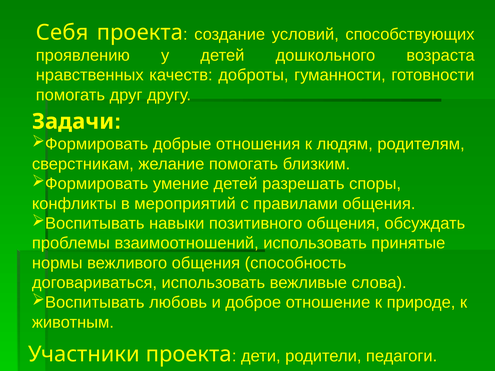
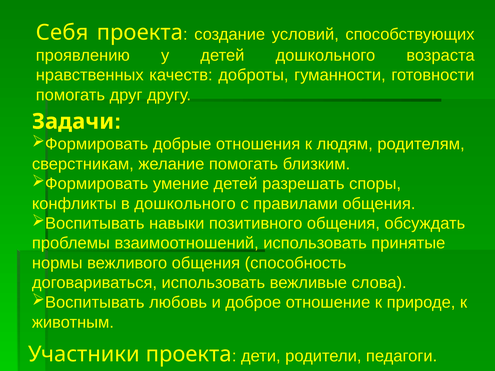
в мероприятий: мероприятий -> дошкольного (185, 204)
